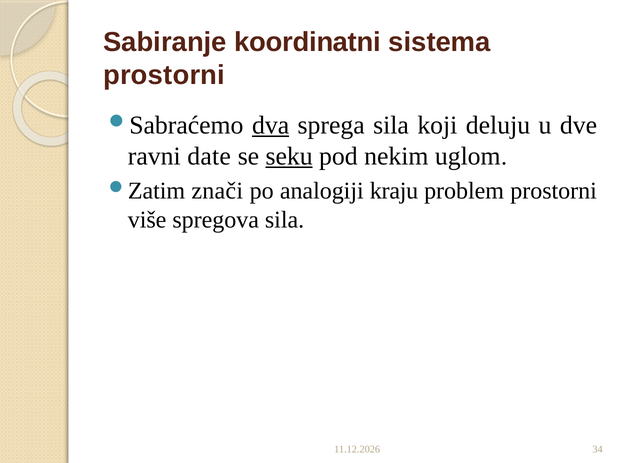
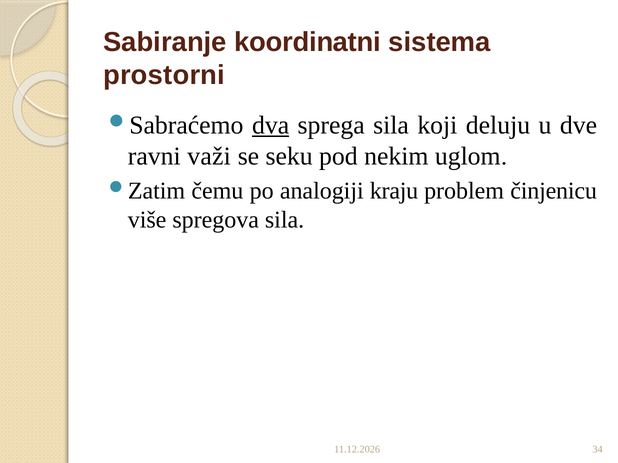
date: date -> važi (209, 156)
seku underline: present -> none (289, 156)
znači: znači -> čemu (217, 191)
problem prostorni: prostorni -> činjenicu (554, 191)
